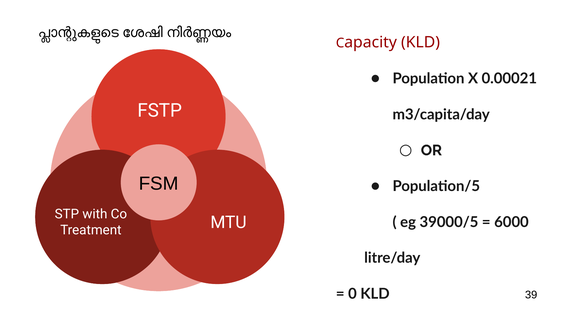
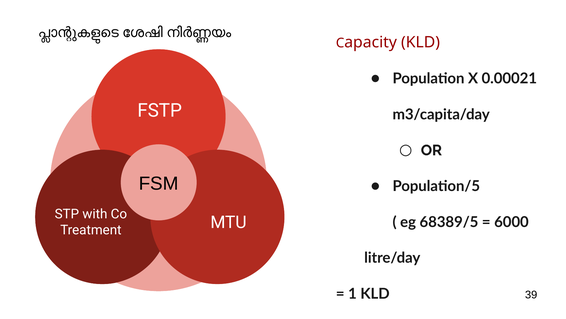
39000/5: 39000/5 -> 68389/5 (449, 222)
0: 0 -> 1 (352, 293)
